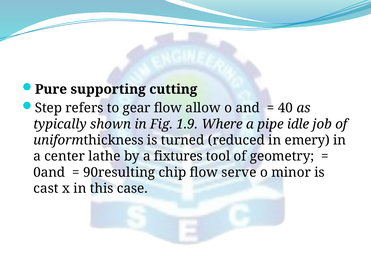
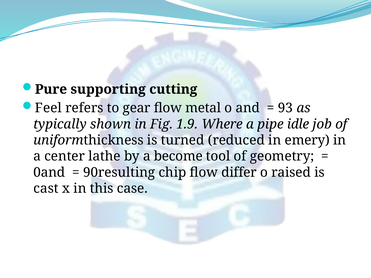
Step: Step -> Feel (48, 108)
allow: allow -> metal (203, 108)
40: 40 -> 93 (285, 108)
fixtures: fixtures -> become (178, 156)
serve: serve -> differ (239, 173)
minor: minor -> raised (291, 173)
